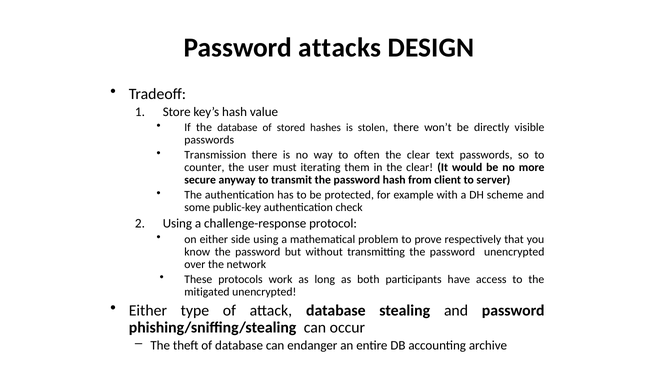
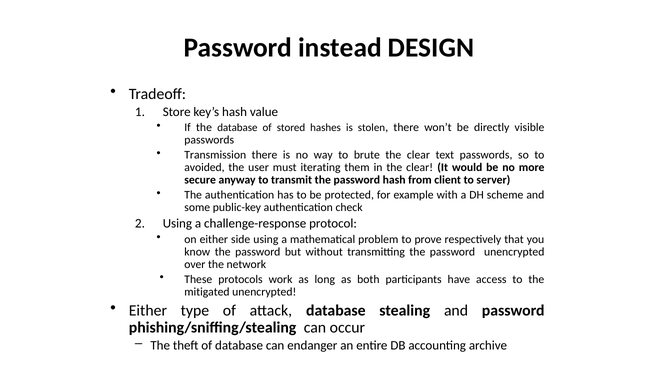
attacks: attacks -> instead (340, 48)
often: often -> brute (367, 155)
counter: counter -> avoided (204, 167)
